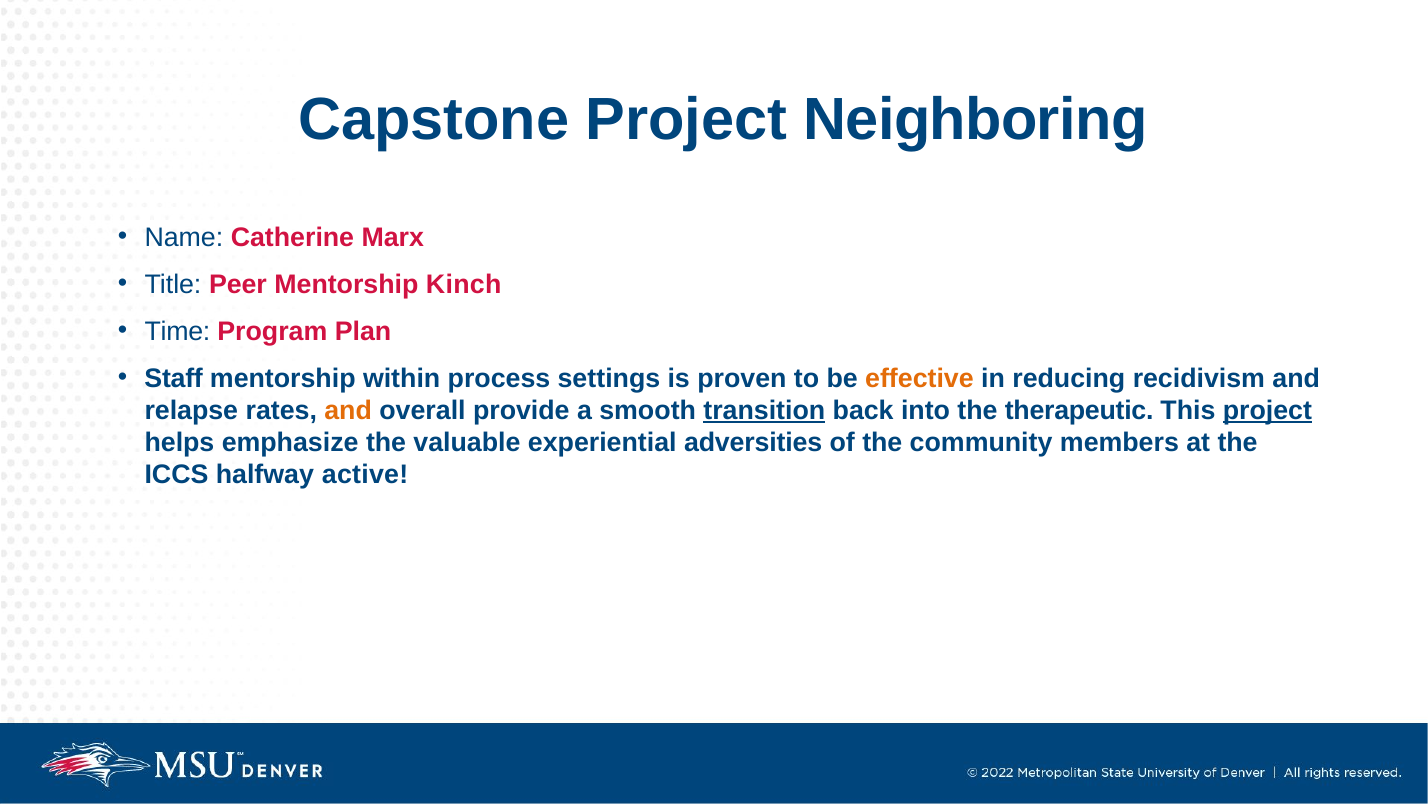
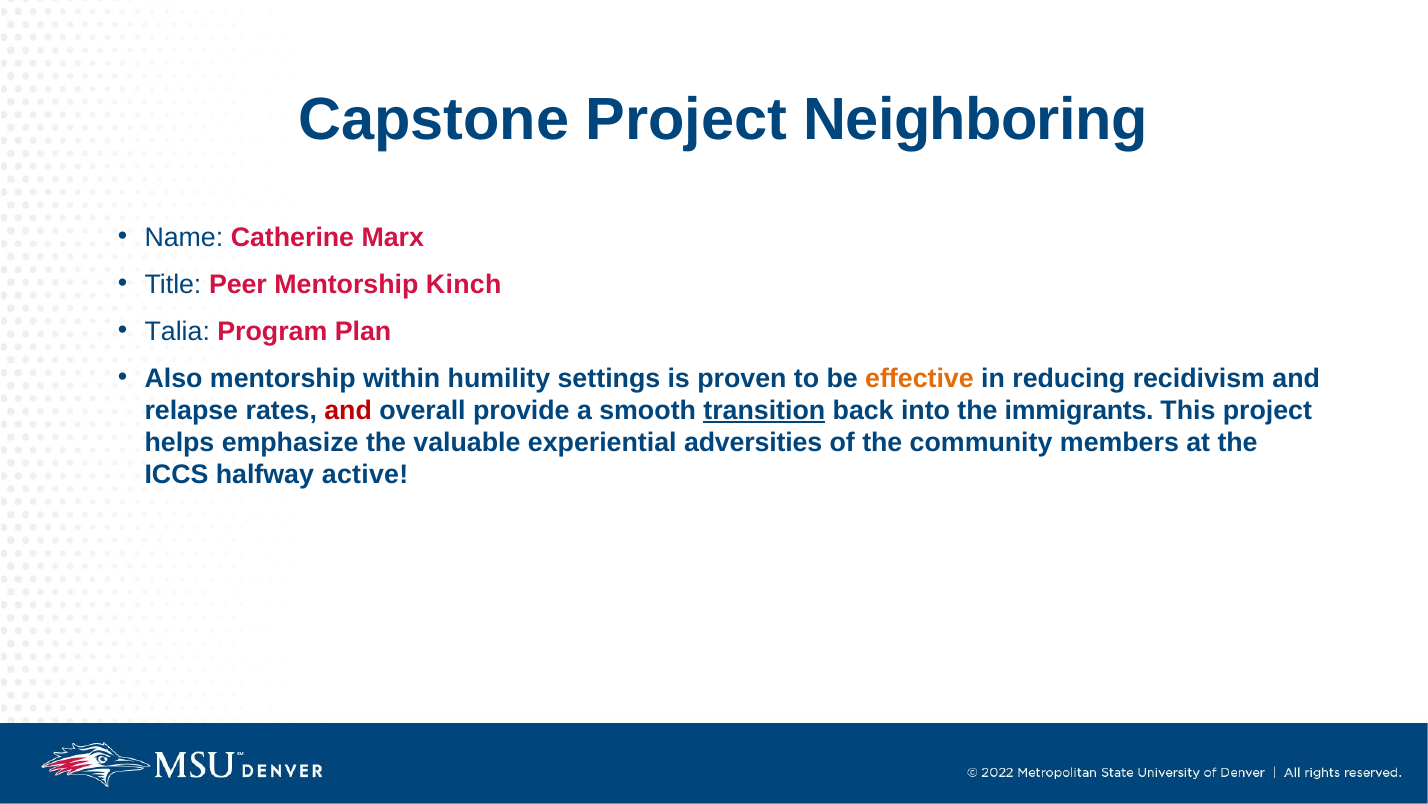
Time: Time -> Talia (177, 331)
Staff: Staff -> Also (174, 378)
process: process -> humility (499, 378)
and colour: orange -> red (348, 410)
therapeutic: therapeutic -> immigrants (1079, 410)
project underline: present -> none (1267, 410)
